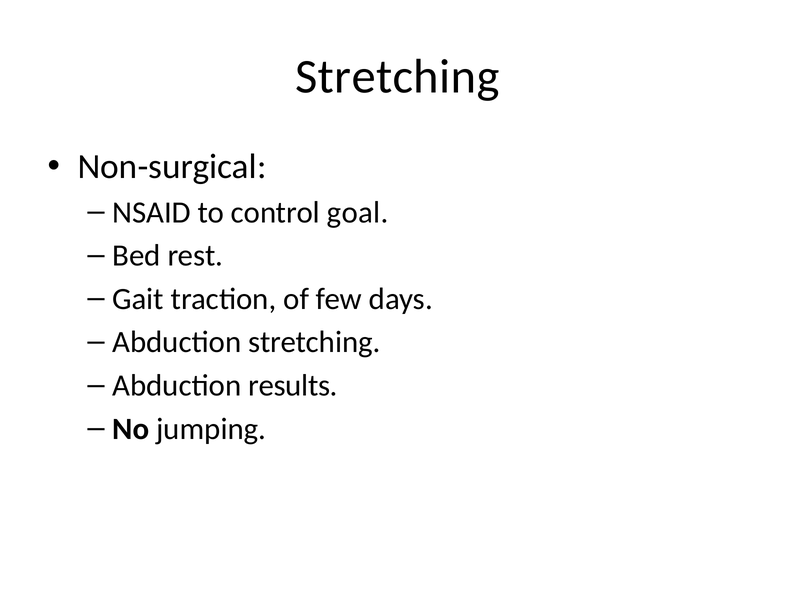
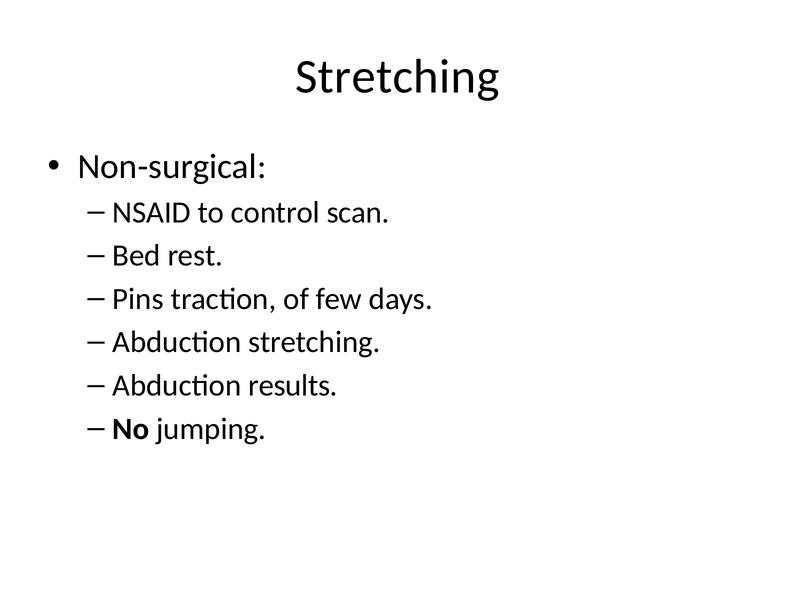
goal: goal -> scan (358, 212)
Gait: Gait -> Pins (138, 299)
